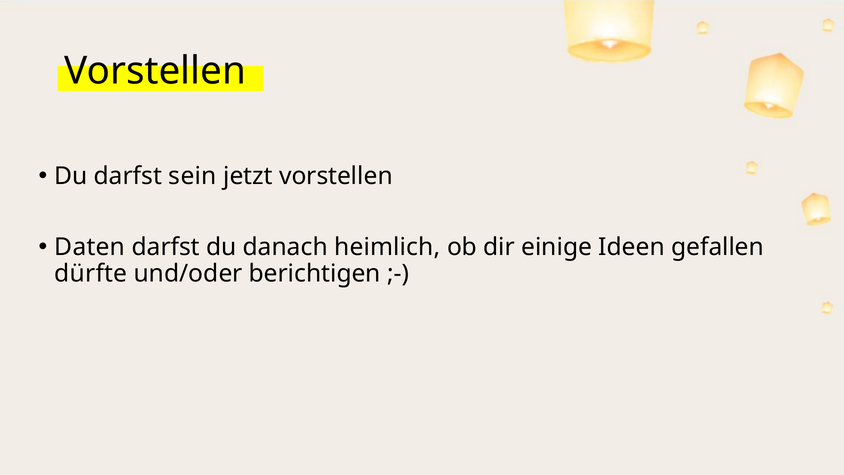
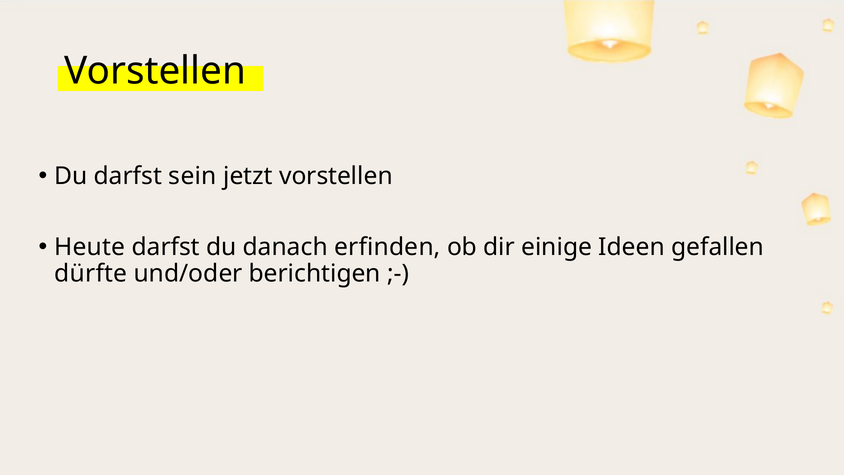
Daten: Daten -> Heute (90, 247)
heimlich: heimlich -> erfinden (387, 247)
